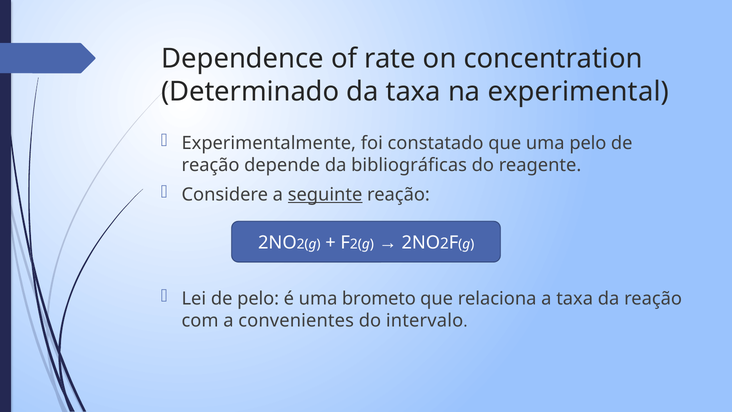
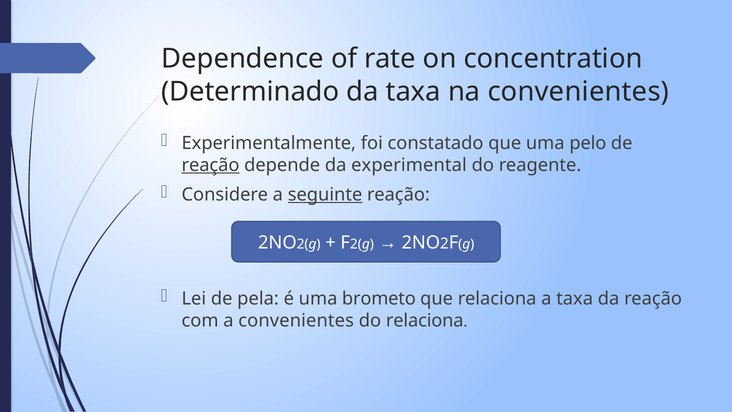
na experimental: experimental -> convenientes (578, 92)
reação underline: none -> present (210, 165)
bibliográficas: bibliográficas -> experimental (409, 165)
de pelo: pelo -> pela (258, 298)
do intervalo: intervalo -> relaciona (425, 320)
